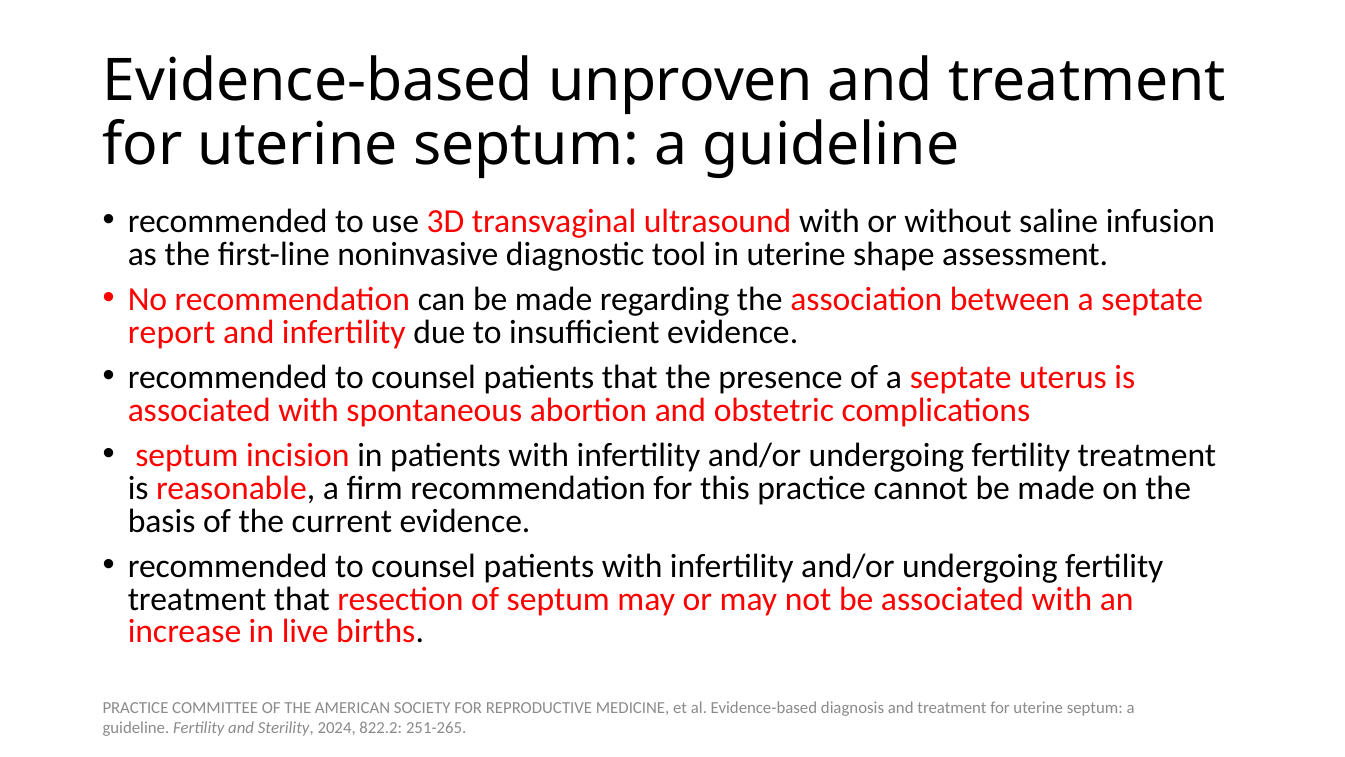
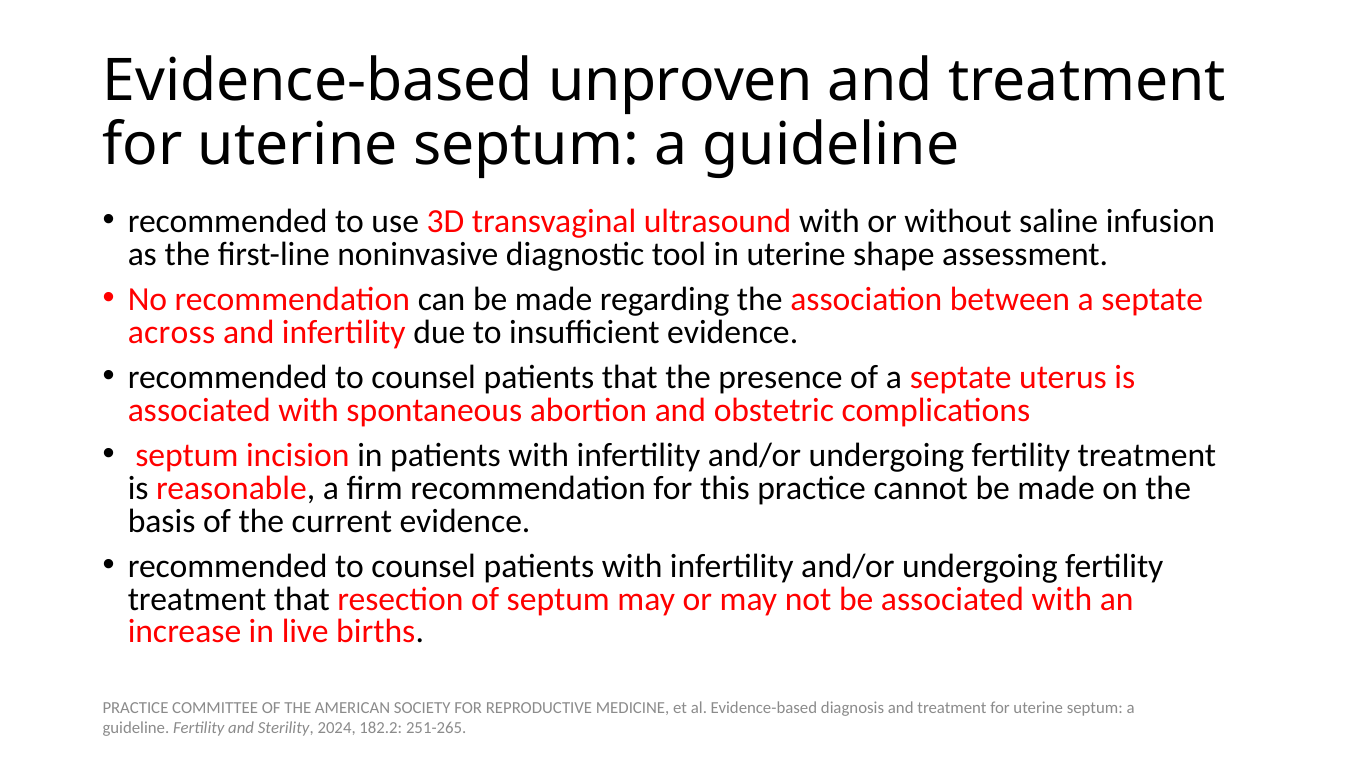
report: report -> across (171, 332)
822.2: 822.2 -> 182.2 (381, 728)
